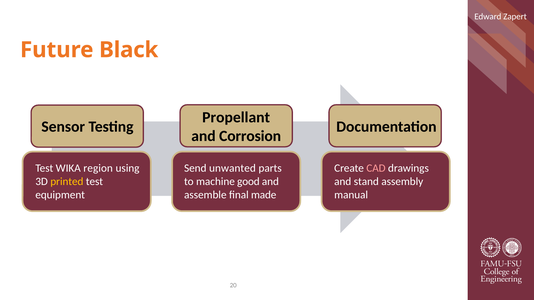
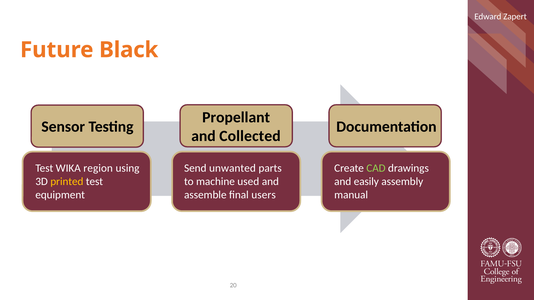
Corrosion: Corrosion -> Collected (250, 136)
CAD colour: pink -> light green (376, 168)
good: good -> used (248, 182)
stand: stand -> easily (366, 182)
made: made -> users (264, 195)
